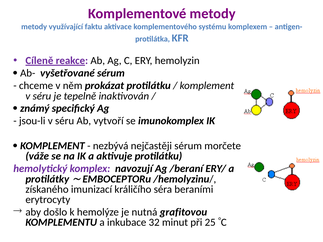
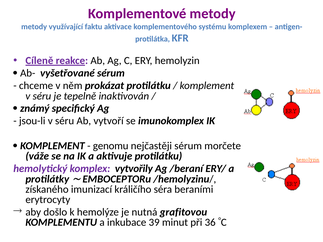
nezbývá: nezbývá -> genomu (111, 146)
navozují: navozují -> vytvořily (134, 169)
32: 32 -> 39 (154, 223)
25: 25 -> 36 (210, 223)
